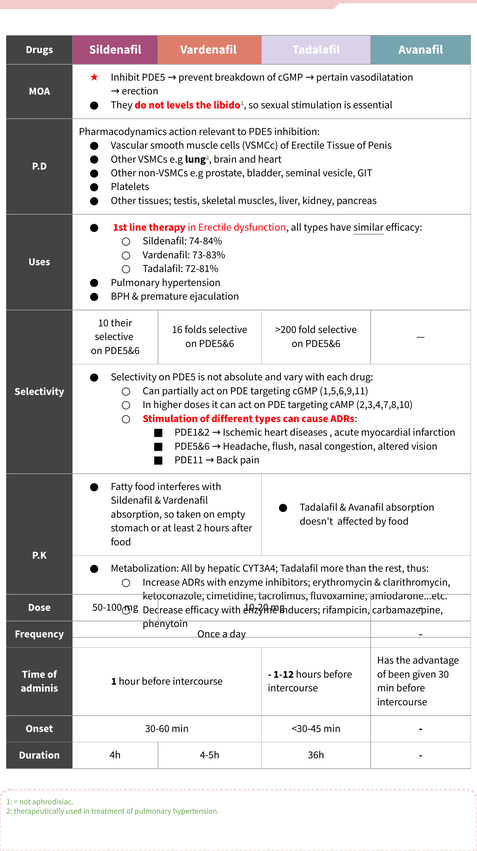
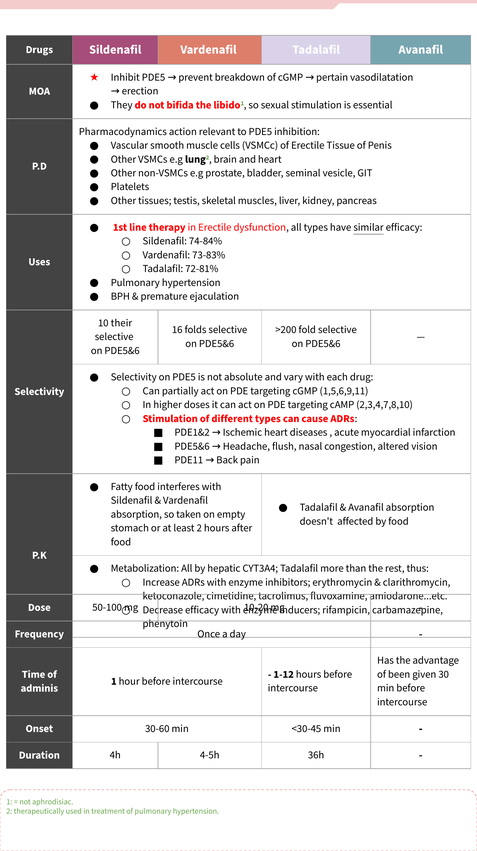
levels: levels -> bifida (180, 105)
